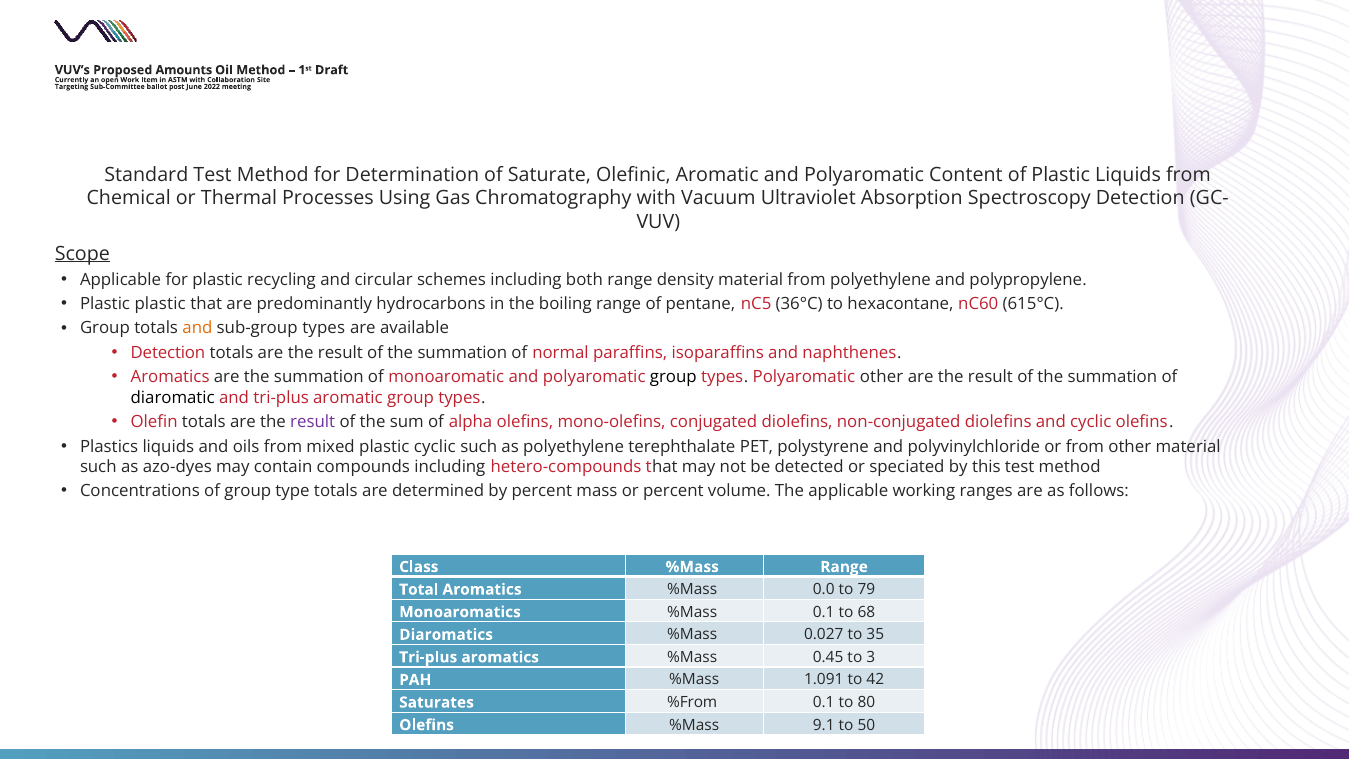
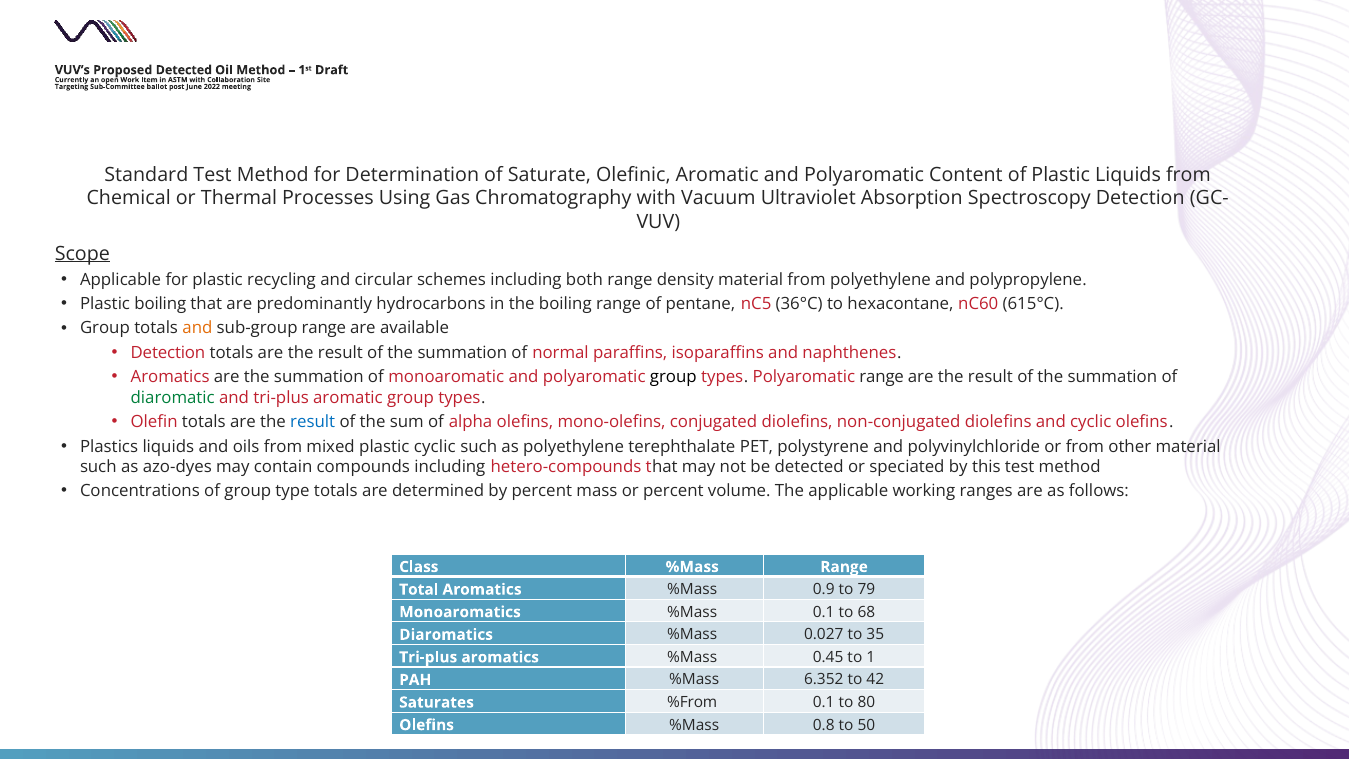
Proposed Amounts: Amounts -> Detected (184, 70)
Plastic plastic: plastic -> boiling (160, 304)
sub-group types: types -> range (324, 328)
Polyaromatic other: other -> range (882, 377)
diaromatic colour: black -> green (173, 397)
result colour: purple -> blue (313, 422)
0.0: 0.0 -> 0.9 (824, 589)
3: 3 -> 1 (871, 657)
1.091: 1.091 -> 6.352 (824, 680)
9.1: 9.1 -> 0.8 (824, 725)
